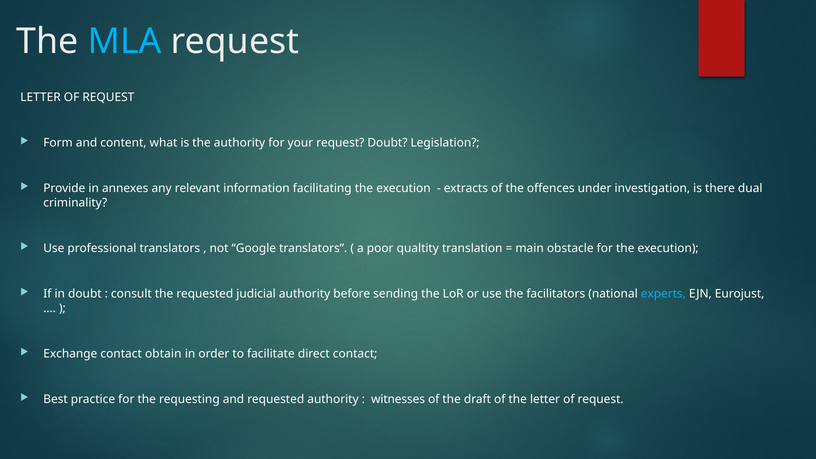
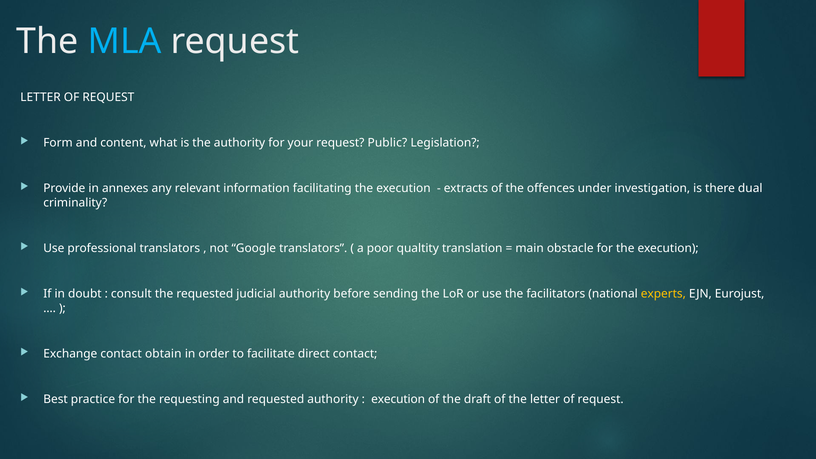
request Doubt: Doubt -> Public (387, 143)
experts colour: light blue -> yellow (663, 294)
witnesses: witnesses -> execution (398, 399)
